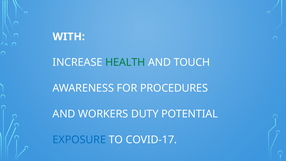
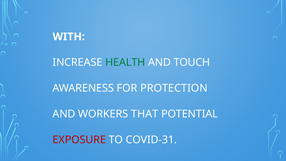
PROCEDURES: PROCEDURES -> PROTECTION (174, 88)
DUTY: DUTY -> THAT (145, 114)
EXPOSURE colour: blue -> red (79, 140)
COVID-17: COVID-17 -> COVID-31 (151, 140)
